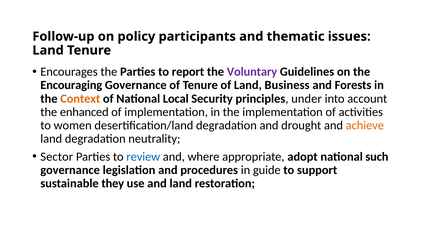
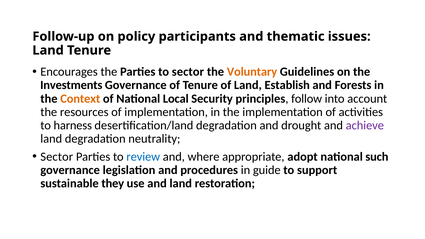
to report: report -> sector (188, 72)
Voluntary colour: purple -> orange (252, 72)
Encouraging: Encouraging -> Investments (71, 85)
Business: Business -> Establish (287, 85)
under: under -> follow (307, 99)
enhanced: enhanced -> resources (84, 112)
women: women -> harness (73, 125)
achieve colour: orange -> purple (365, 125)
